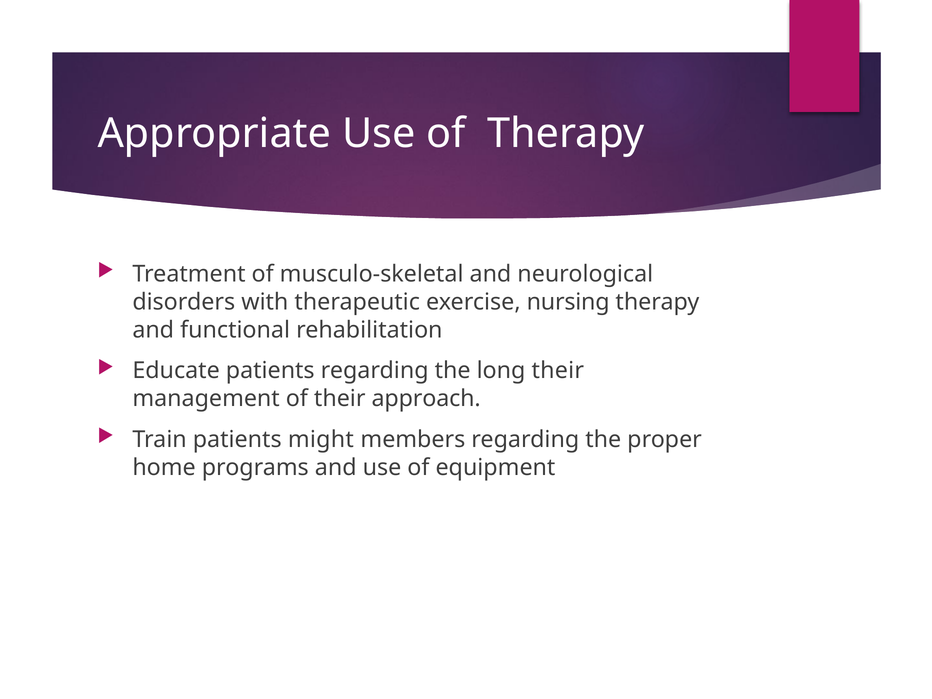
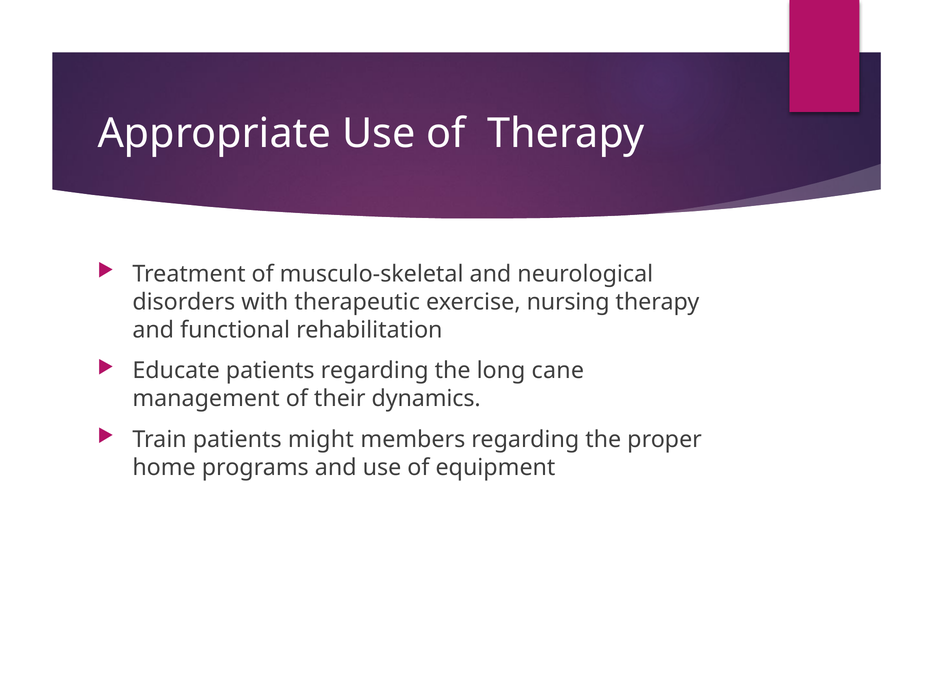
long their: their -> cane (558, 371)
approach: approach -> dynamics (426, 399)
